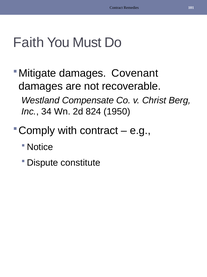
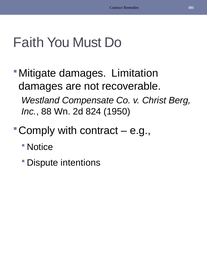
Covenant: Covenant -> Limitation (135, 73)
34: 34 -> 88 (46, 111)
constitute: constitute -> intentions (81, 162)
